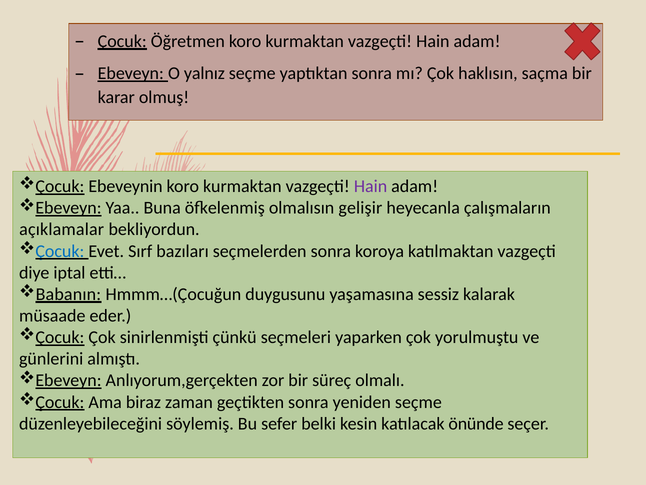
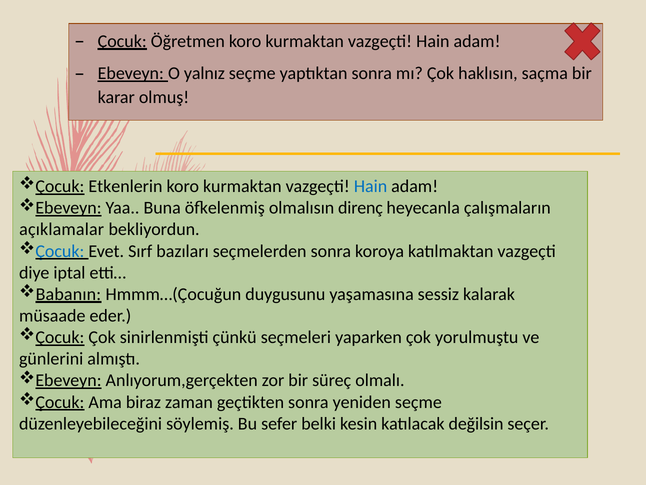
Ebeveynin: Ebeveynin -> Etkenlerin (125, 186)
Hain colour: purple -> blue (371, 186)
gelişir: gelişir -> direnç (361, 208)
önünde: önünde -> değilsin (476, 423)
